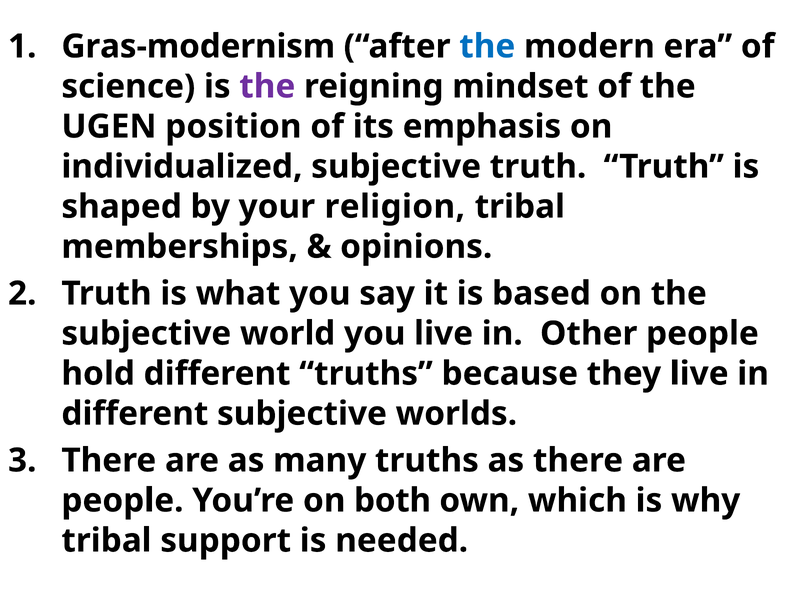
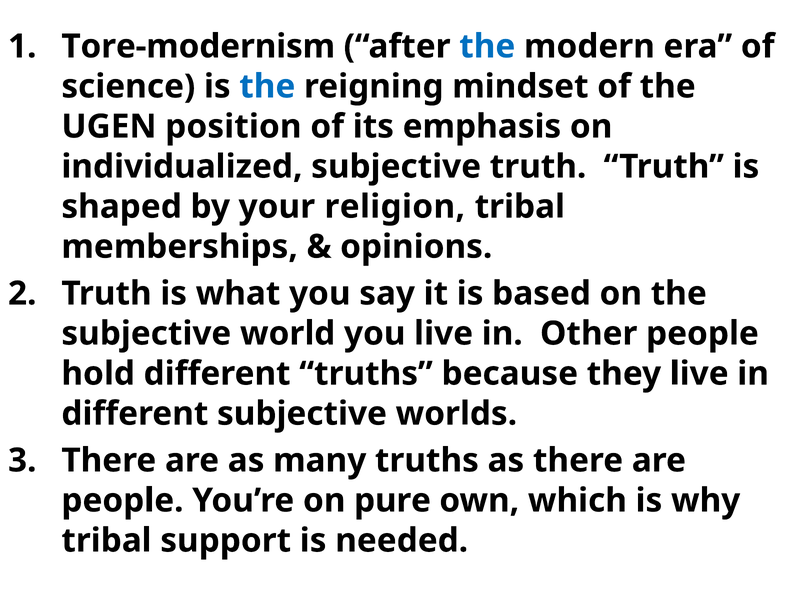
Gras-modernism: Gras-modernism -> Tore-modernism (198, 46)
the colour: purple -> blue (267, 86)
both: both -> pure (393, 500)
